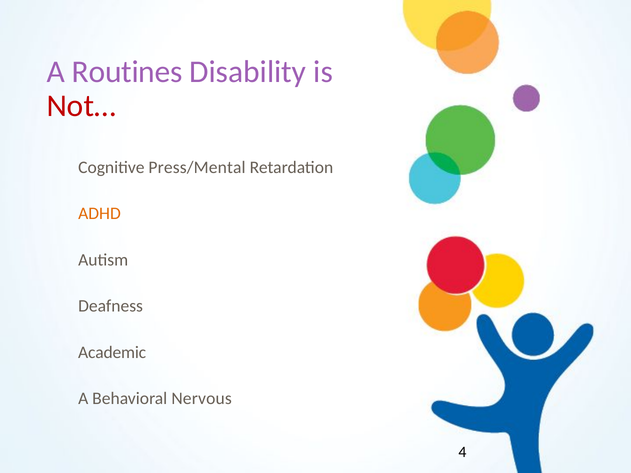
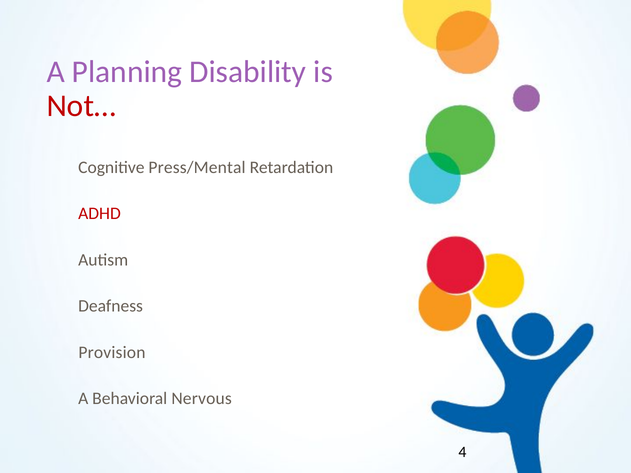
Routines: Routines -> Planning (127, 72)
ADHD colour: orange -> red (99, 214)
Academic: Academic -> Provision (112, 353)
